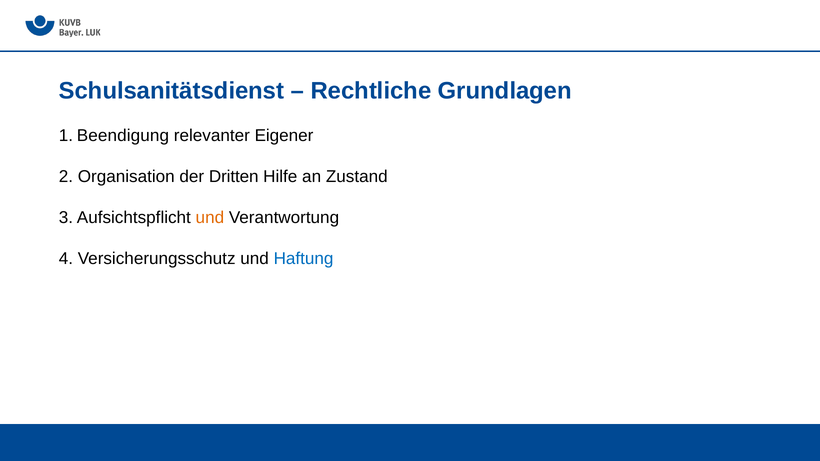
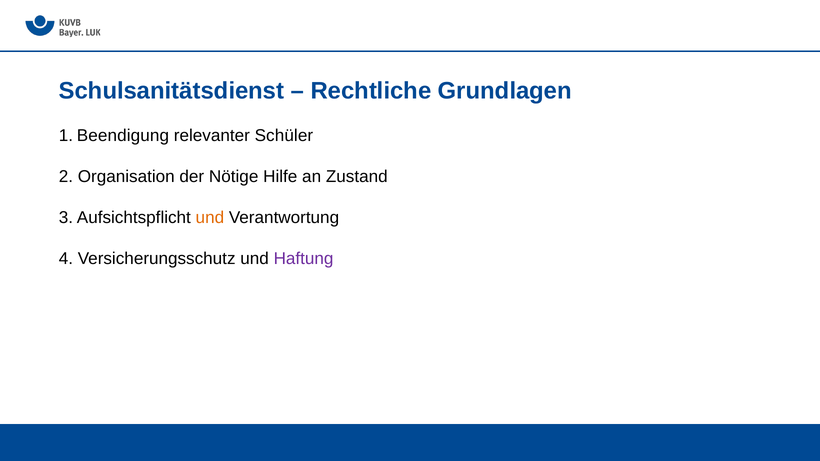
Eigener: Eigener -> Schüler (284, 136)
Dritten: Dritten -> Nötige (234, 177)
Haftung colour: blue -> purple (304, 259)
